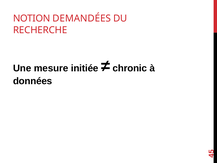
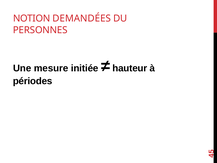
RECHERCHE: RECHERCHE -> PERSONNES (40, 30)
chronic: chronic -> hauteur (130, 68)
données: données -> périodes (33, 81)
